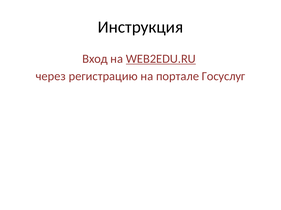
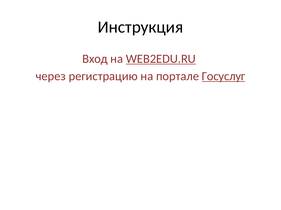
Госуслуг underline: none -> present (224, 76)
